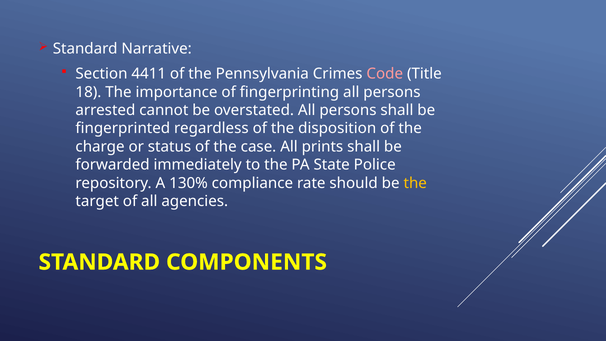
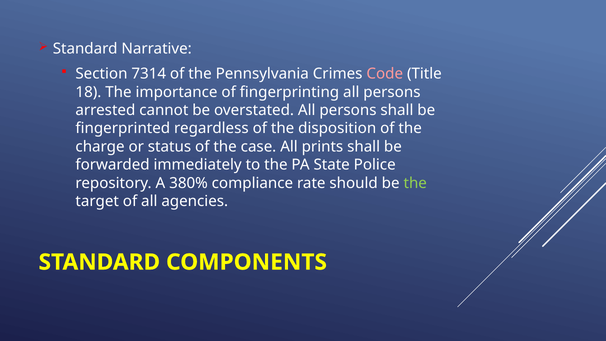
4411: 4411 -> 7314 (149, 74)
130%: 130% -> 380% (189, 183)
the colour: yellow -> light green (415, 183)
